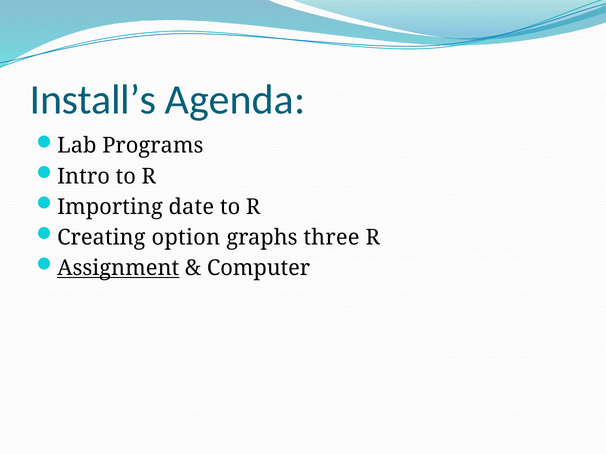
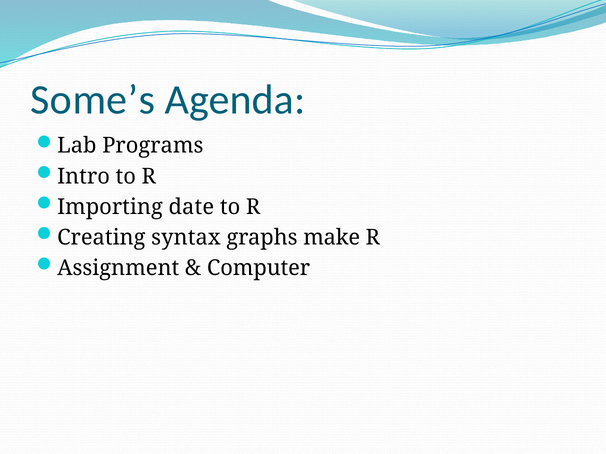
Install’s: Install’s -> Some’s (93, 100)
option: option -> syntax (186, 238)
three: three -> make (332, 238)
Assignment underline: present -> none (118, 268)
